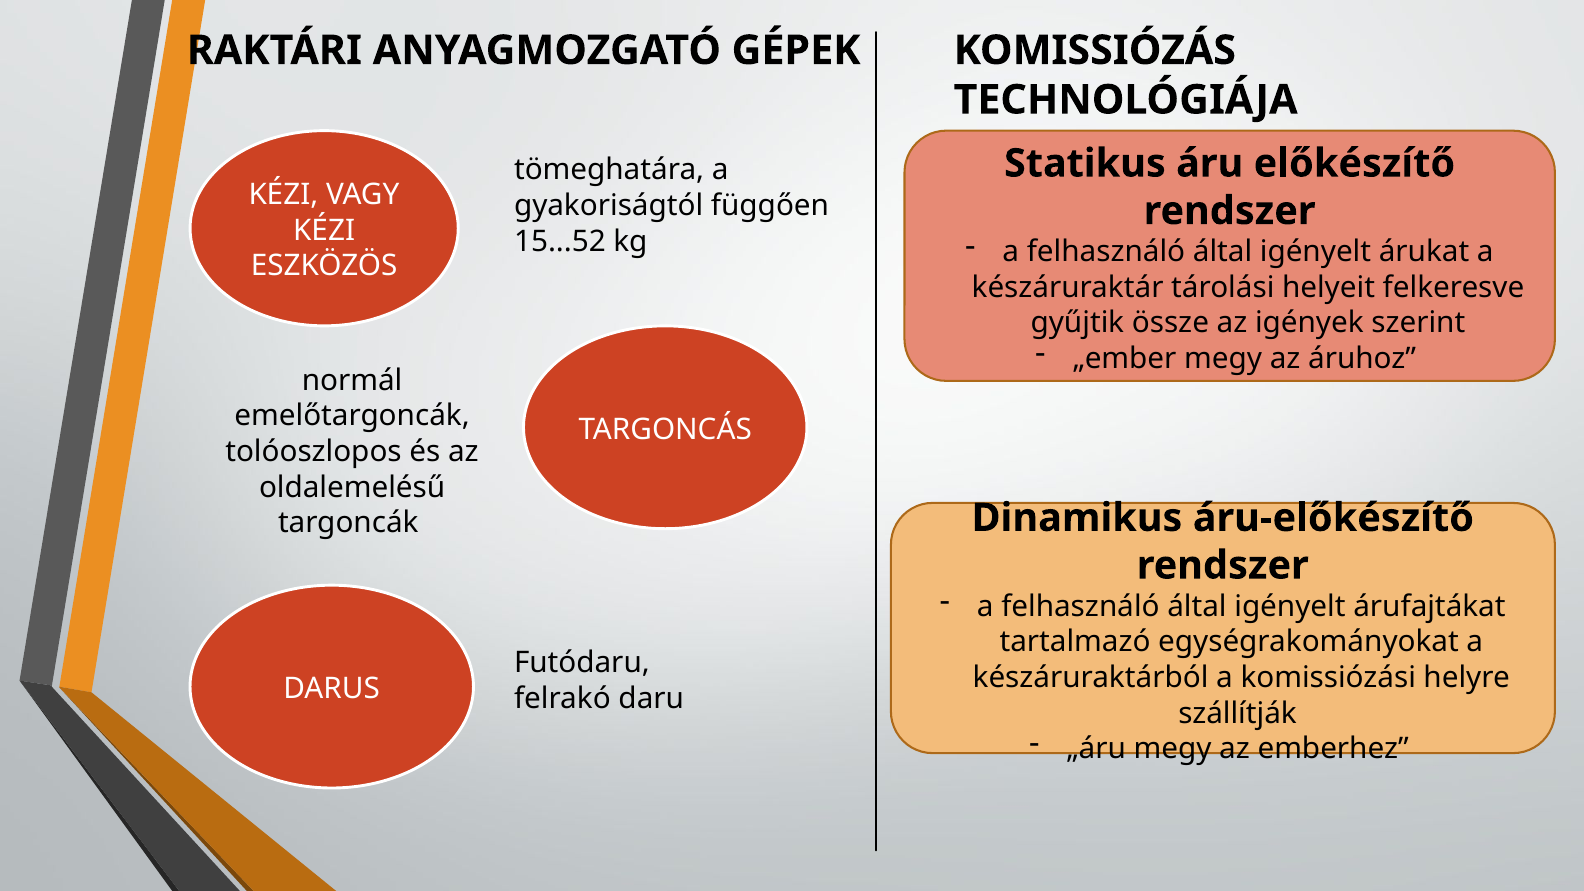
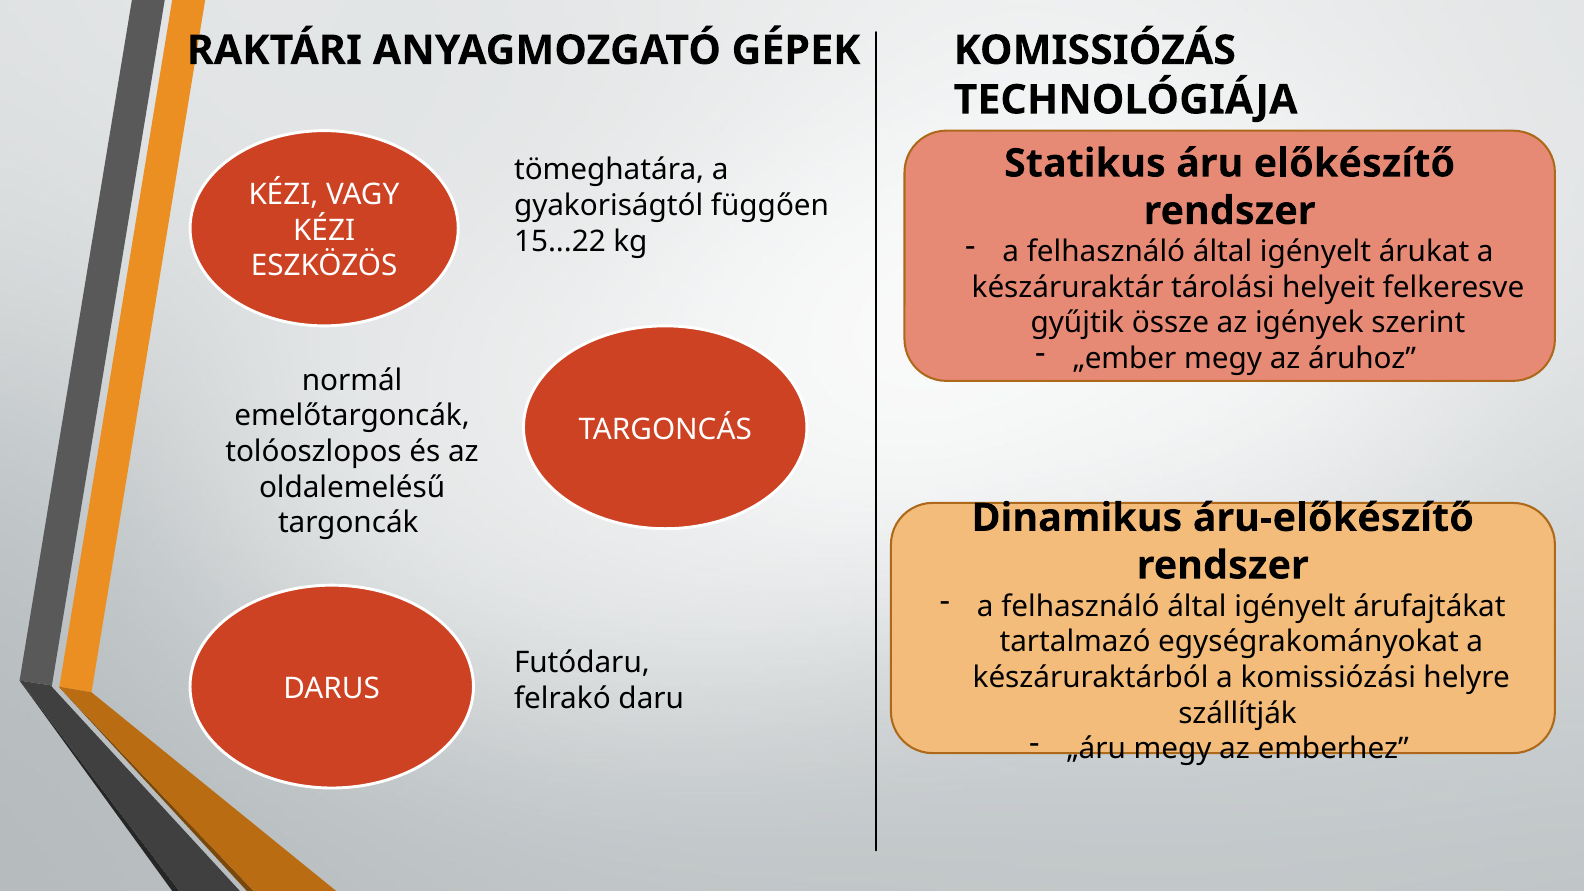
15...52: 15...52 -> 15...22 (560, 241)
